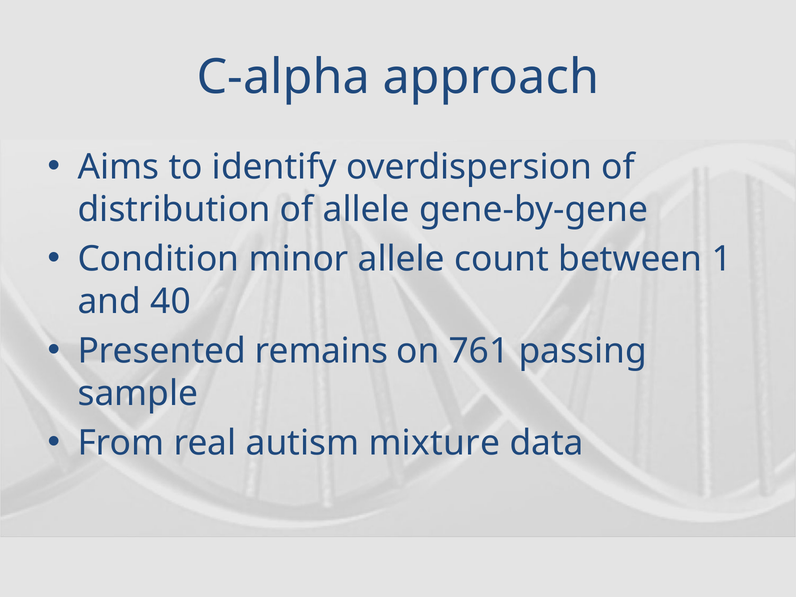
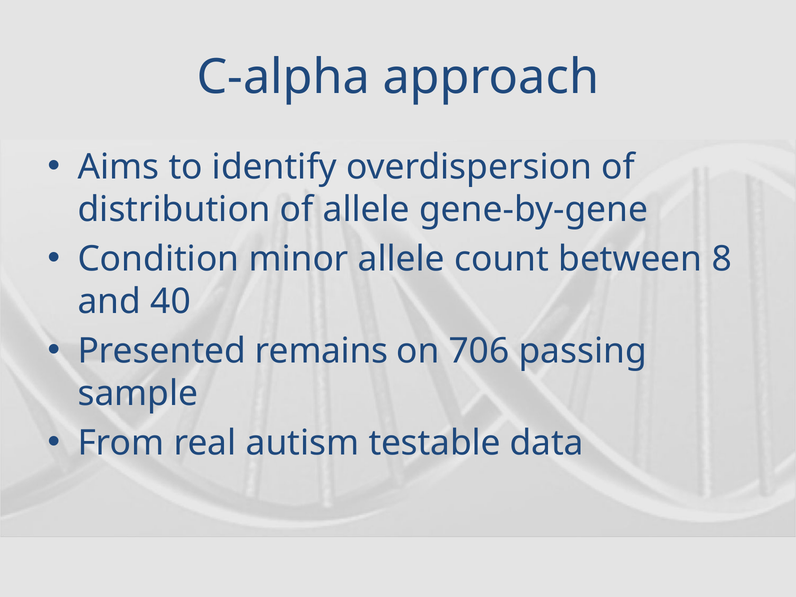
1: 1 -> 8 (722, 259)
761: 761 -> 706 (479, 351)
mixture: mixture -> testable (435, 443)
